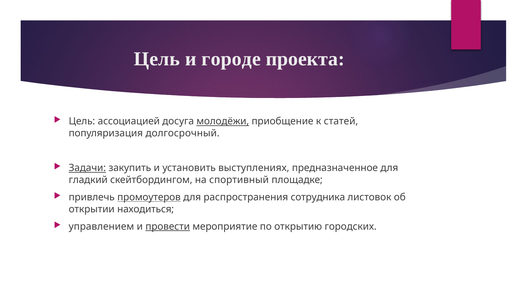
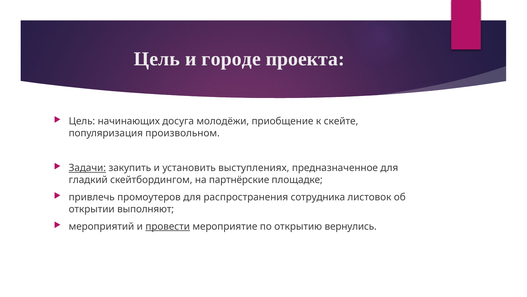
ассоциацией: ассоциацией -> начинающих (129, 121)
молодёжи underline: present -> none (223, 121)
статей: статей -> скейте (341, 121)
долгосрочный: долгосрочный -> произвольном (183, 133)
спортивный: спортивный -> партнёрские (239, 180)
промоутеров underline: present -> none (149, 197)
находиться: находиться -> выполняют (146, 209)
управлением: управлением -> мероприятий (101, 226)
городских: городских -> вернулись (351, 226)
